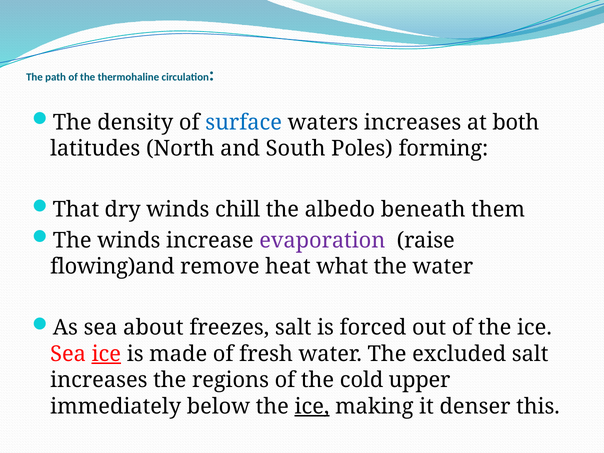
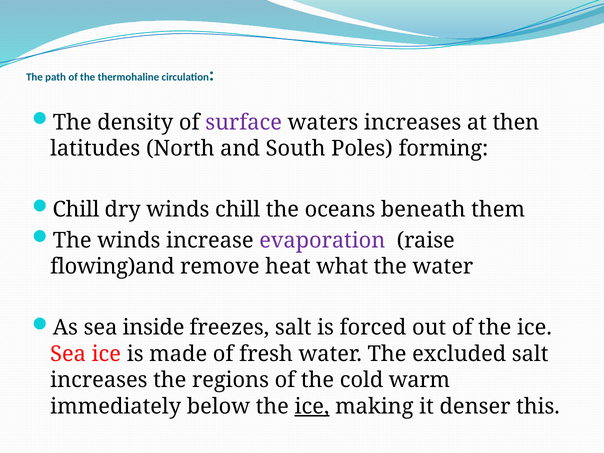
surface colour: blue -> purple (244, 122)
both: both -> then (516, 122)
That: That -> Chill (76, 210)
albedo: albedo -> oceans (340, 210)
about: about -> inside (154, 328)
ice underline: present -> none (106, 354)
upper: upper -> warm (419, 380)
